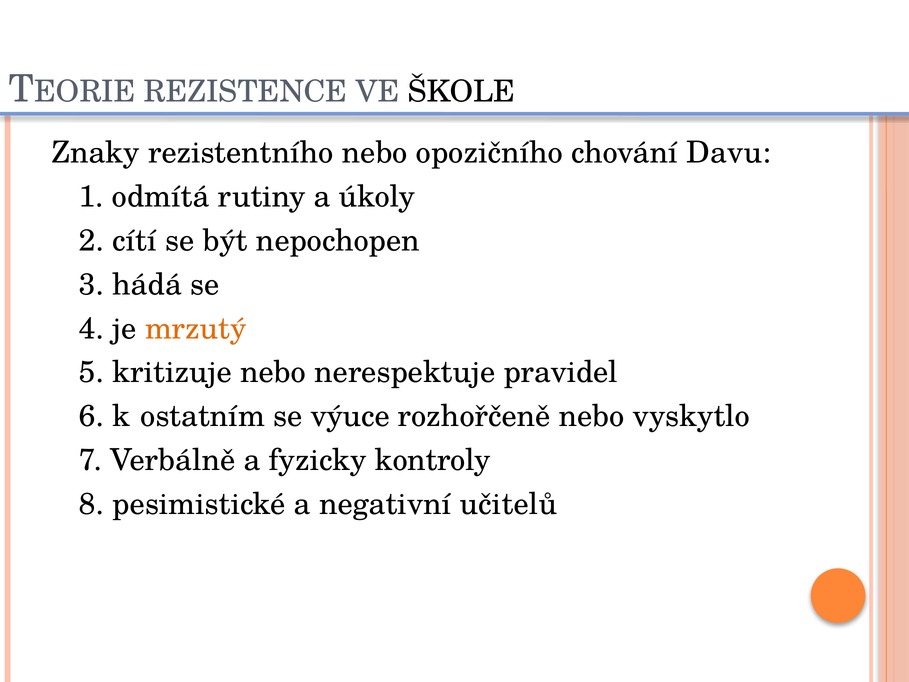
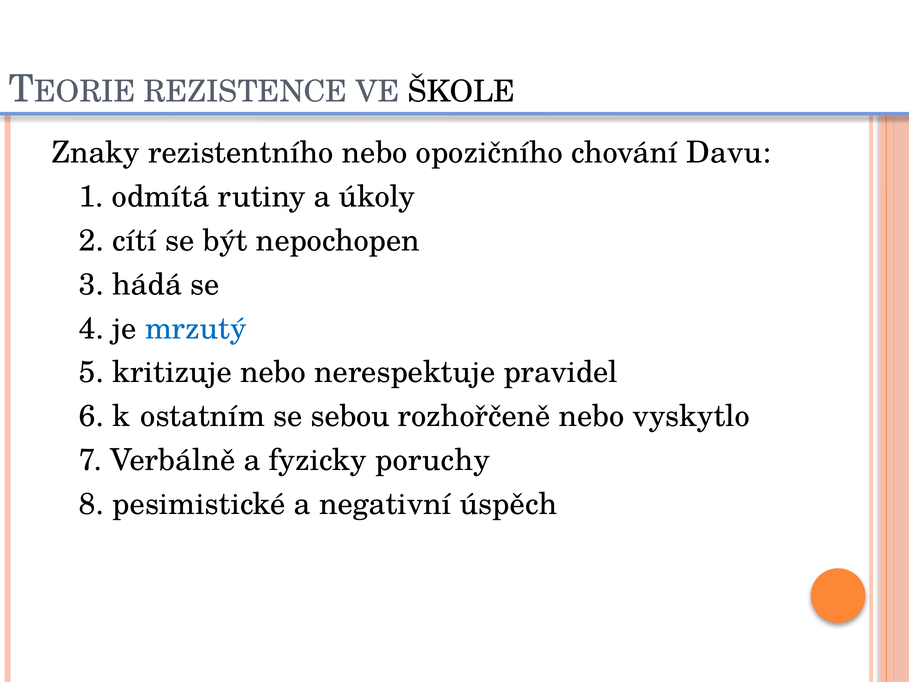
mrzutý colour: orange -> blue (196, 328)
výuce: výuce -> sebou (350, 416)
kontroly: kontroly -> poruchy (433, 460)
učitelů: učitelů -> úspěch (508, 504)
